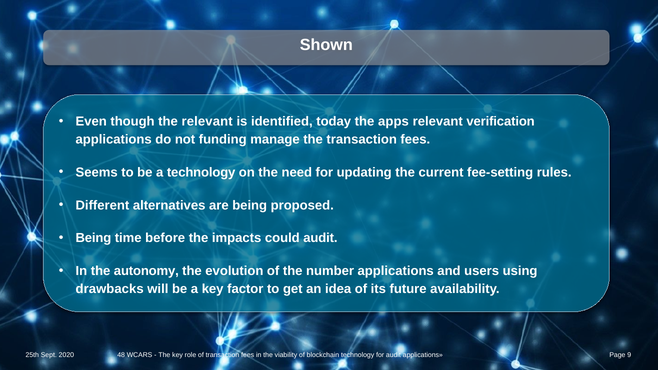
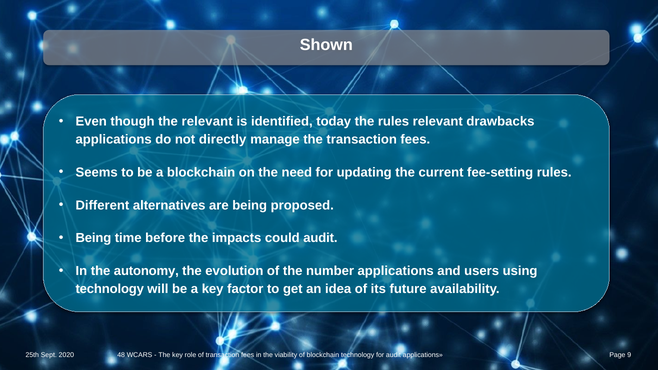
the apps: apps -> rules (394, 122)
verification: verification -> drawbacks (500, 122)
funding: funding -> directly (223, 140)
a technology: technology -> blockchain (201, 173)
drawbacks: drawbacks -> technology (110, 289)
